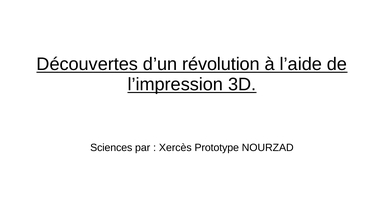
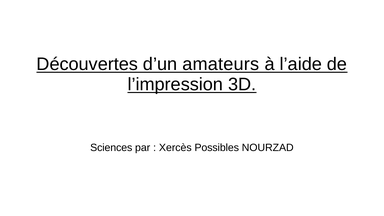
révolution: révolution -> amateurs (221, 64)
Prototype: Prototype -> Possibles (217, 148)
